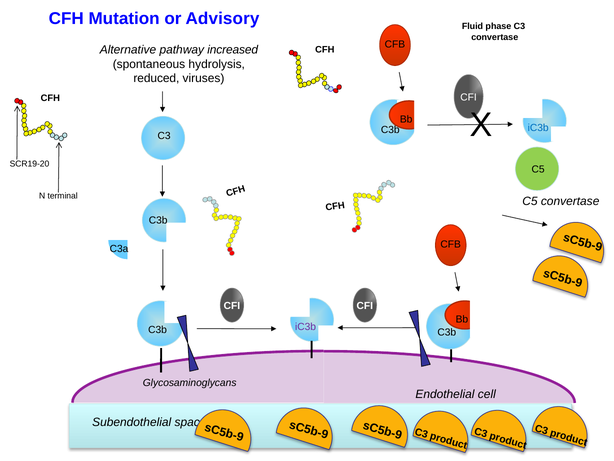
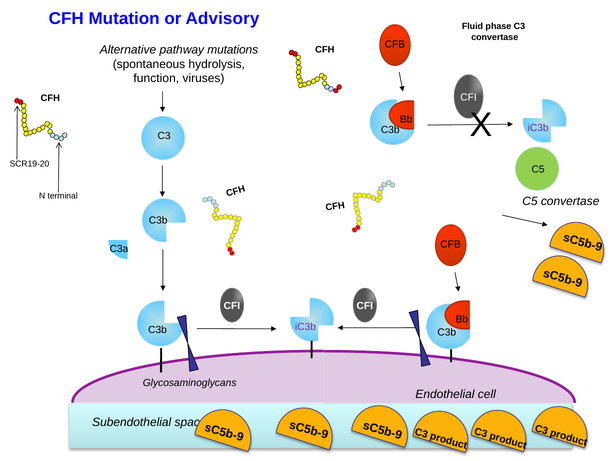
increased: increased -> mutations (233, 50)
reduced: reduced -> function (156, 78)
iC3b colour: blue -> purple (538, 128)
